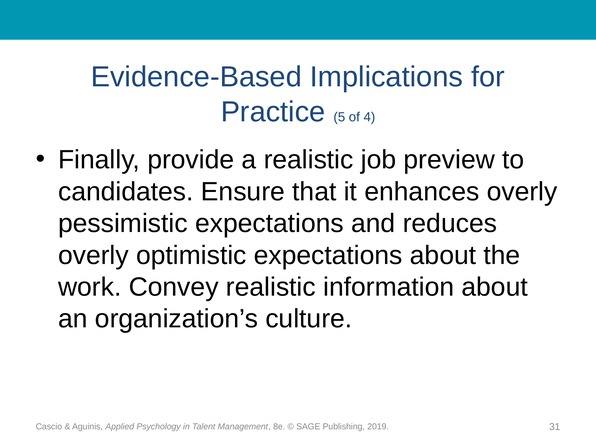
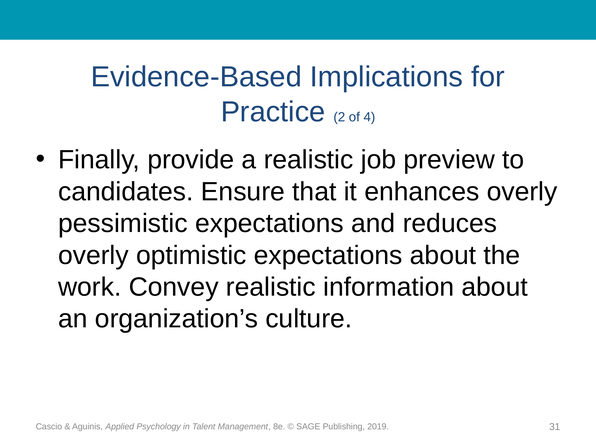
5: 5 -> 2 (339, 117)
